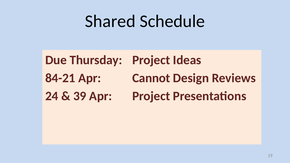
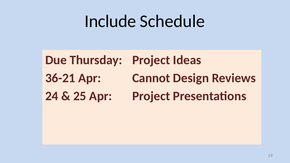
Shared: Shared -> Include (110, 21)
84-21: 84-21 -> 36-21 (60, 78)
39: 39 -> 25 (80, 96)
